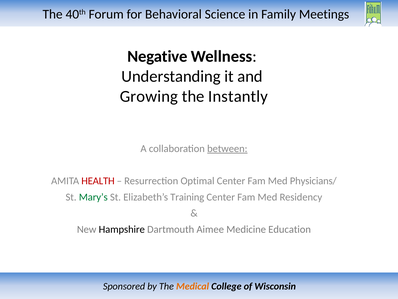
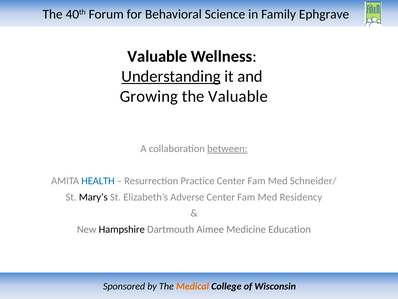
Meetings: Meetings -> Ephgrave (324, 14)
Negative: Negative -> Valuable (157, 56)
Understanding underline: none -> present (171, 76)
the Instantly: Instantly -> Valuable (238, 96)
HEALTH colour: red -> blue (98, 181)
Optimal: Optimal -> Practice (198, 181)
Physicians/: Physicians/ -> Schneider/ (313, 181)
Mary’s colour: green -> black (93, 197)
Training: Training -> Adverse (187, 197)
